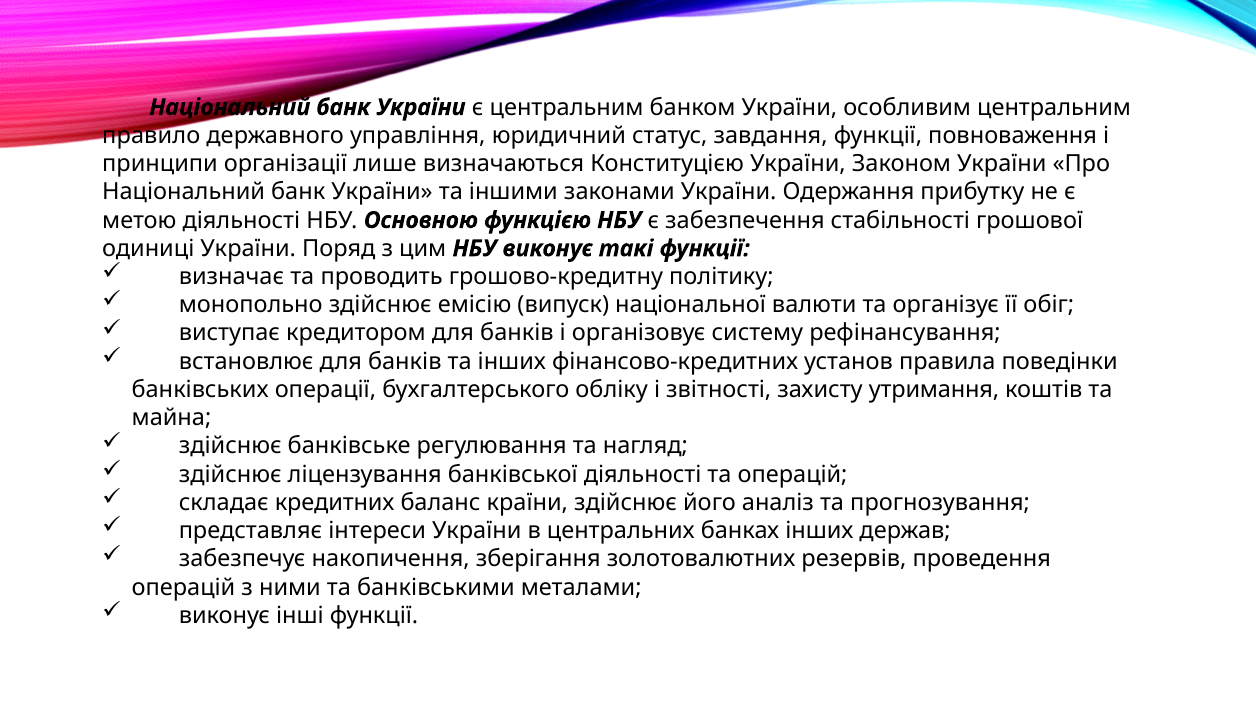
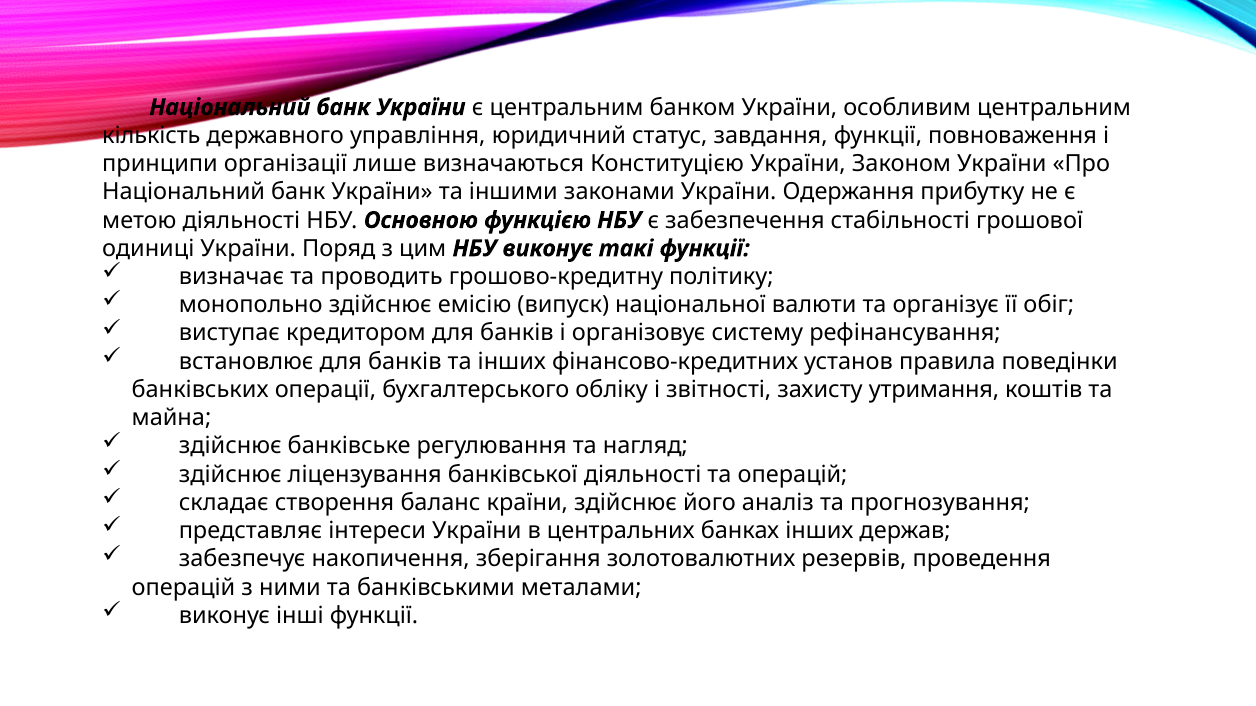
правило: правило -> кількість (151, 136)
кредитних: кредитних -> створення (335, 503)
